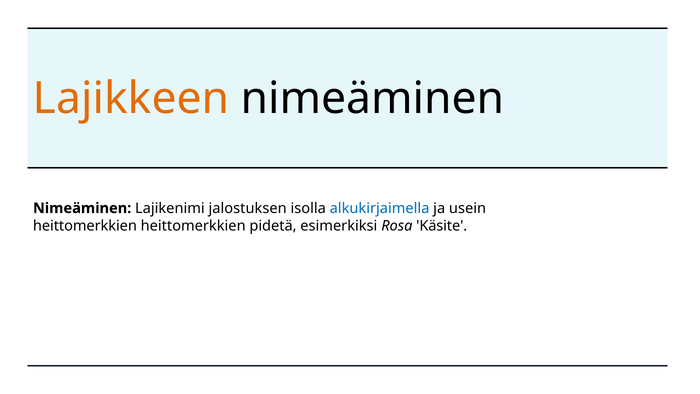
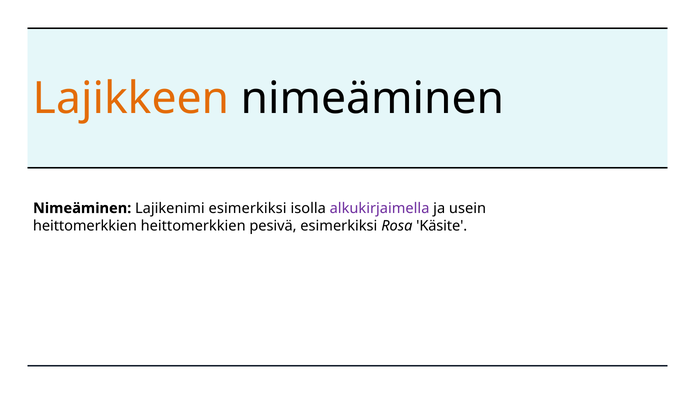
Lajikenimi jalostuksen: jalostuksen -> esimerkiksi (248, 208)
alkukirjaimella colour: blue -> purple (380, 208)
pidetä: pidetä -> pesivä (273, 226)
